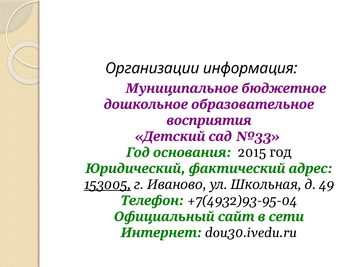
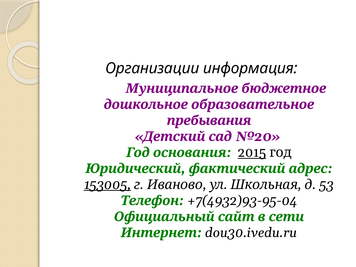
восприятия: восприятия -> пребывания (209, 121)
№33: №33 -> №20 (258, 137)
2015 underline: none -> present (252, 153)
49: 49 -> 53 (327, 185)
